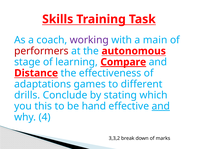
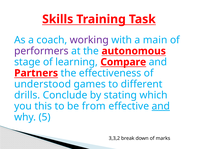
performers colour: red -> purple (41, 51)
Compare underline: present -> none (123, 62)
Distance: Distance -> Partners (36, 73)
adaptations: adaptations -> understood (43, 84)
hand: hand -> from (94, 106)
4: 4 -> 5 (45, 117)
